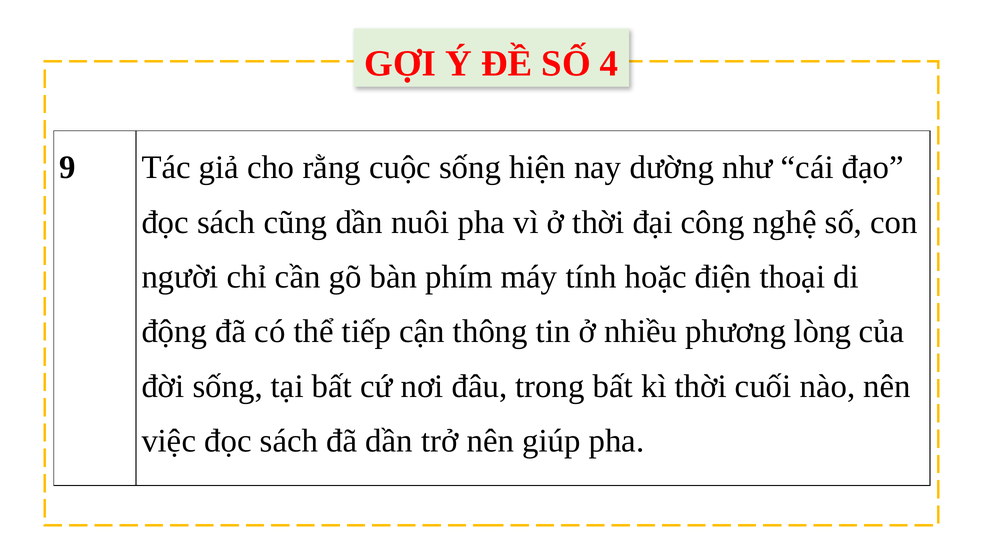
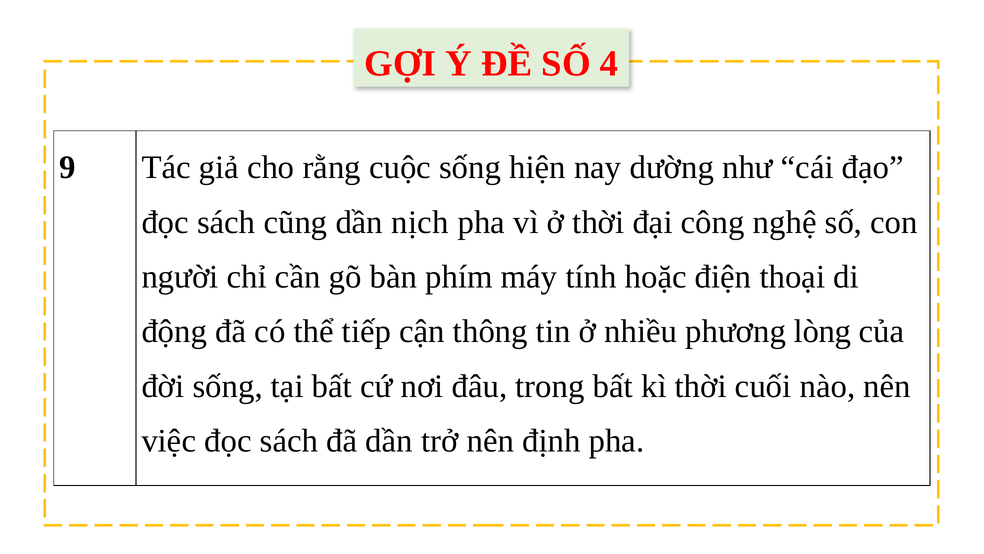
nuôi: nuôi -> nịch (420, 222)
giúp: giúp -> định (551, 441)
